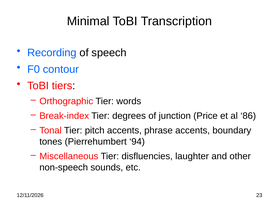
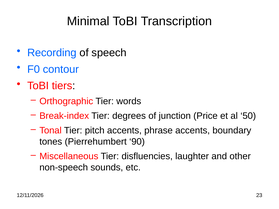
86: 86 -> 50 (248, 116)
94: 94 -> 90 (137, 142)
